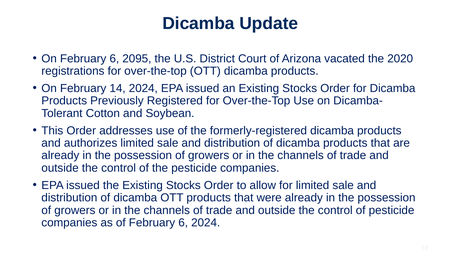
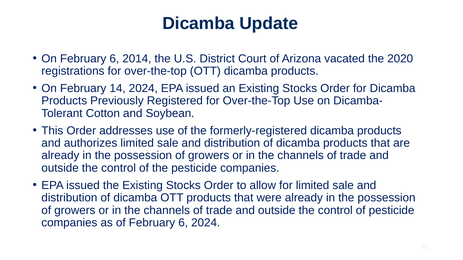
2095: 2095 -> 2014 (137, 59)
